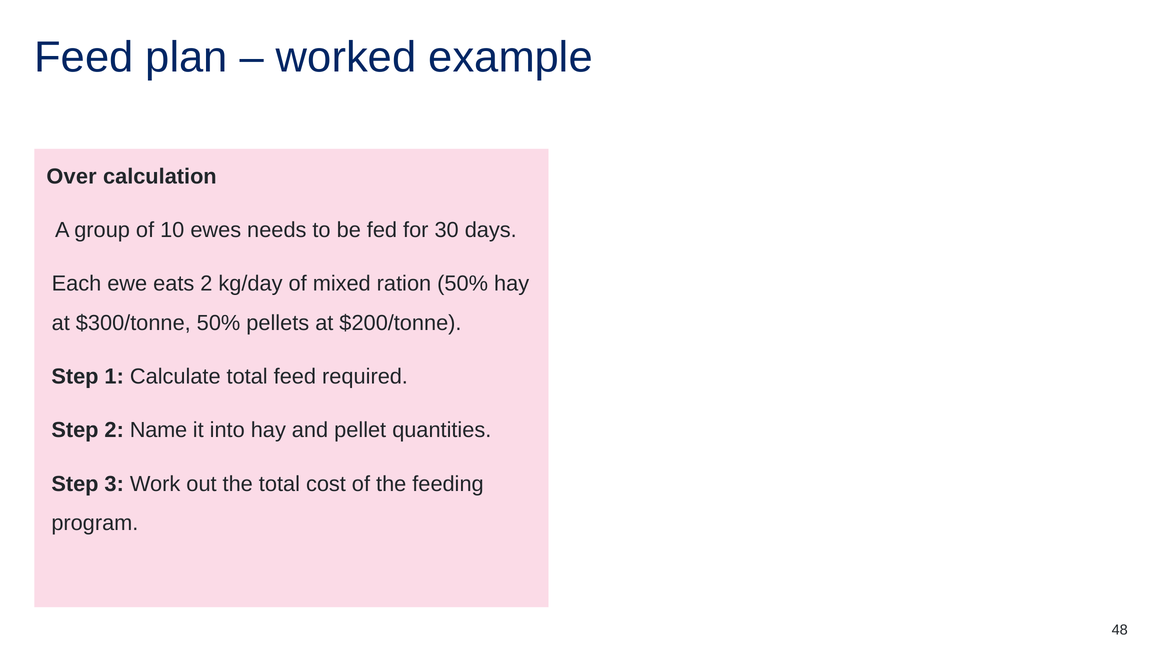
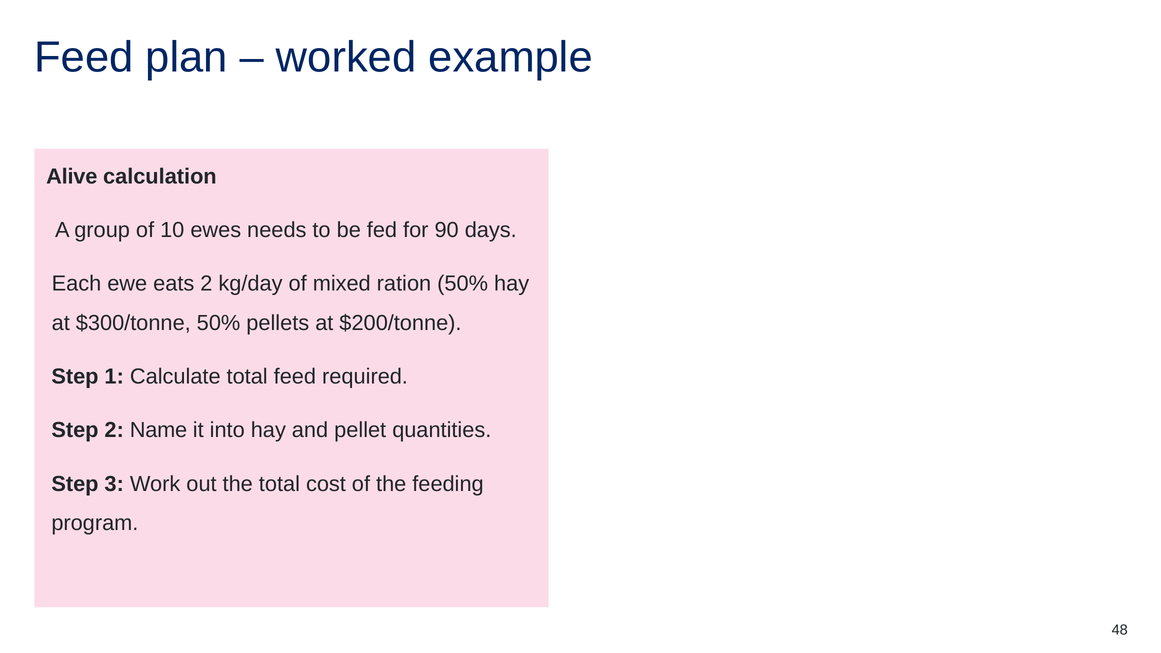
Over: Over -> Alive (72, 176)
30: 30 -> 90 (447, 230)
